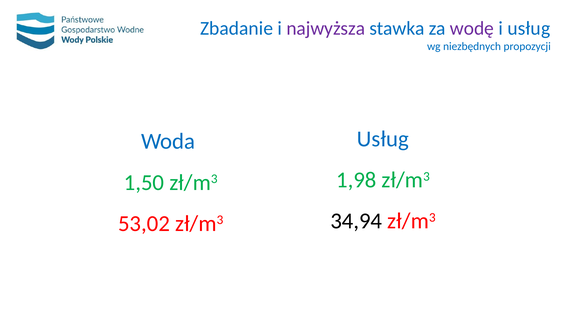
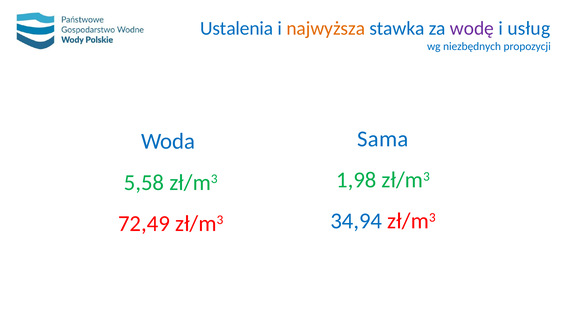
Zbadanie: Zbadanie -> Ustalenia (237, 29)
najwyższa colour: purple -> orange (326, 29)
Usług: Usług -> Sama (383, 139)
1,50: 1,50 -> 5,58 (144, 182)
34,94 colour: black -> blue (356, 221)
53,02: 53,02 -> 72,49 (144, 223)
